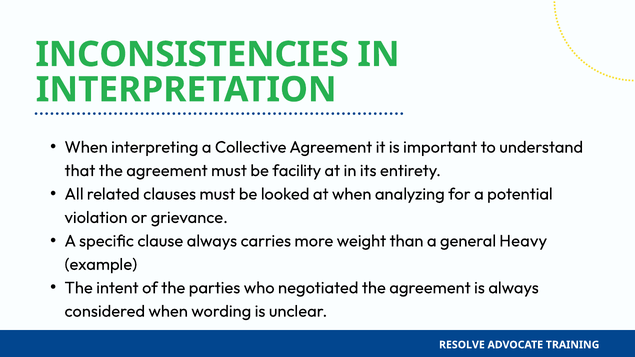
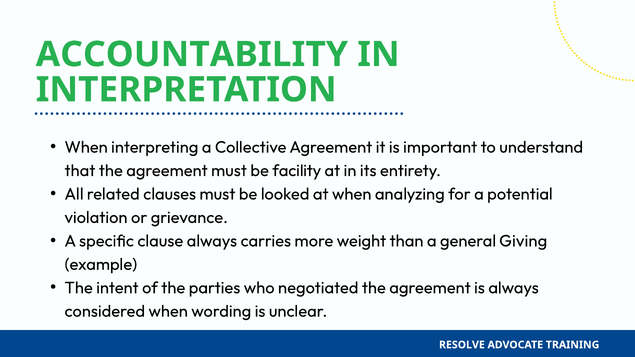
INCONSISTENCIES: INCONSISTENCIES -> ACCOUNTABILITY (192, 54)
Heavy: Heavy -> Giving (523, 241)
